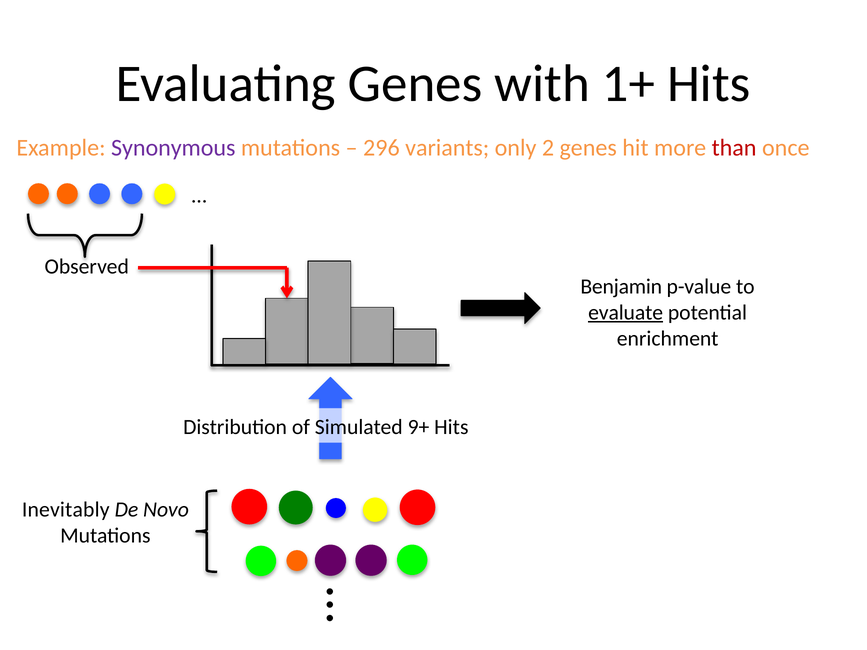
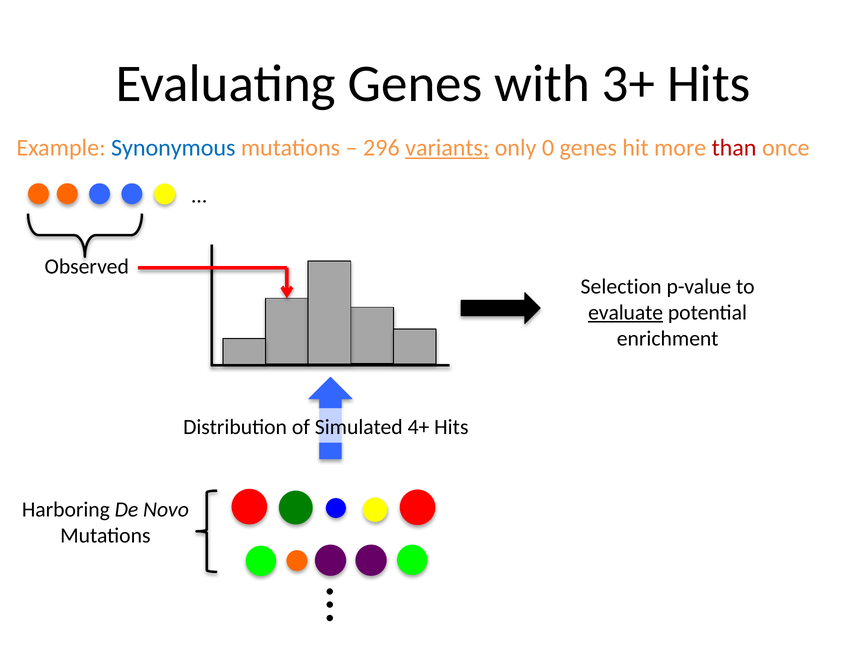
1+: 1+ -> 3+ (628, 84)
Synonymous colour: purple -> blue (173, 148)
variants underline: none -> present (447, 148)
2: 2 -> 0 (548, 148)
Benjamin: Benjamin -> Selection (621, 287)
9+: 9+ -> 4+ (419, 427)
Inevitably: Inevitably -> Harboring (66, 510)
